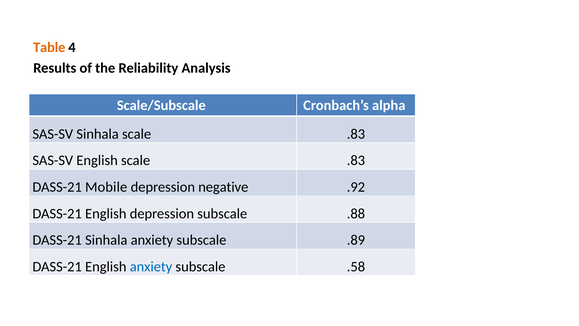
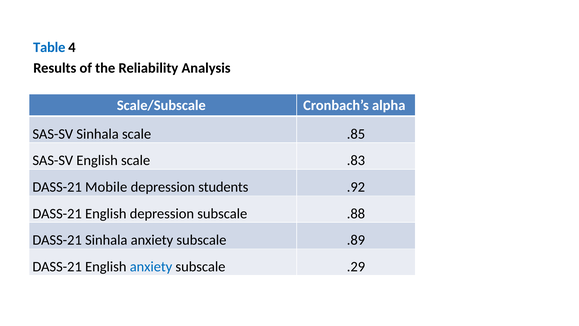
Table colour: orange -> blue (49, 47)
Sinhala scale .83: .83 -> .85 (356, 134)
negative: negative -> students (223, 187)
.58: .58 -> .29 (356, 266)
